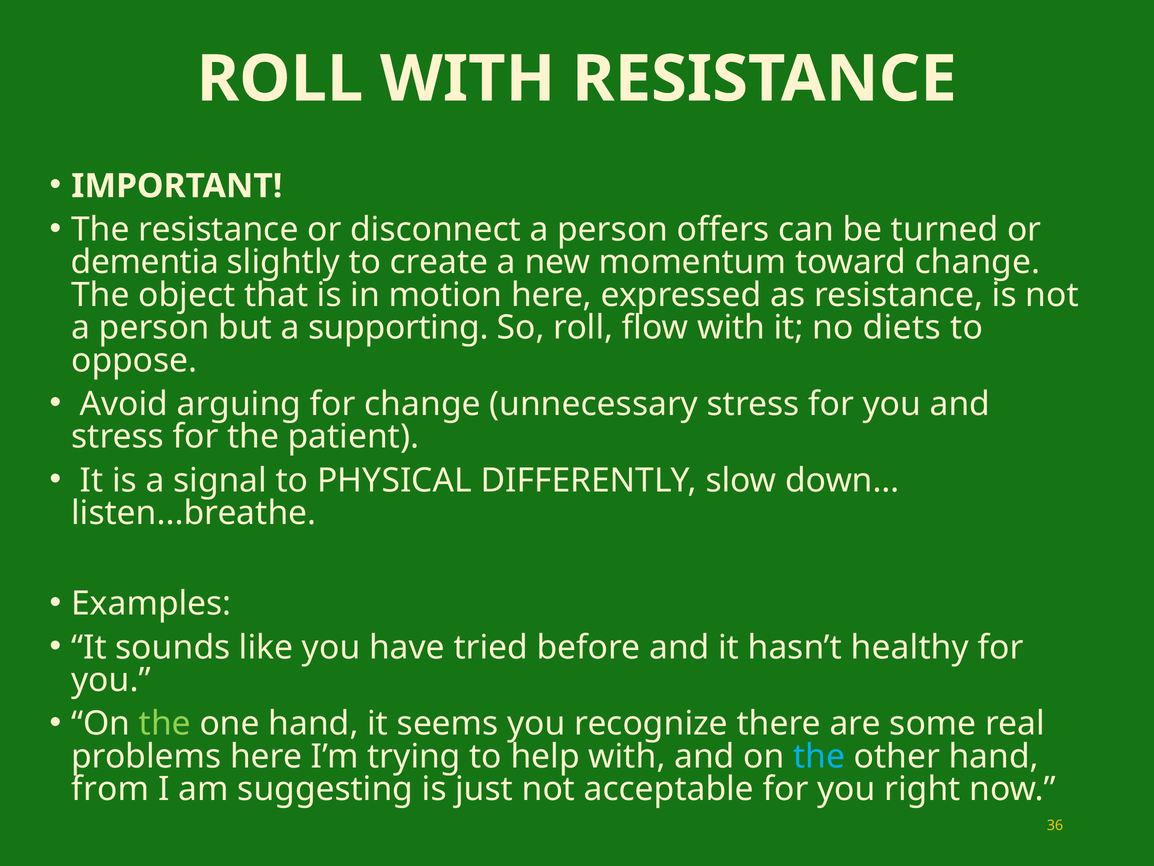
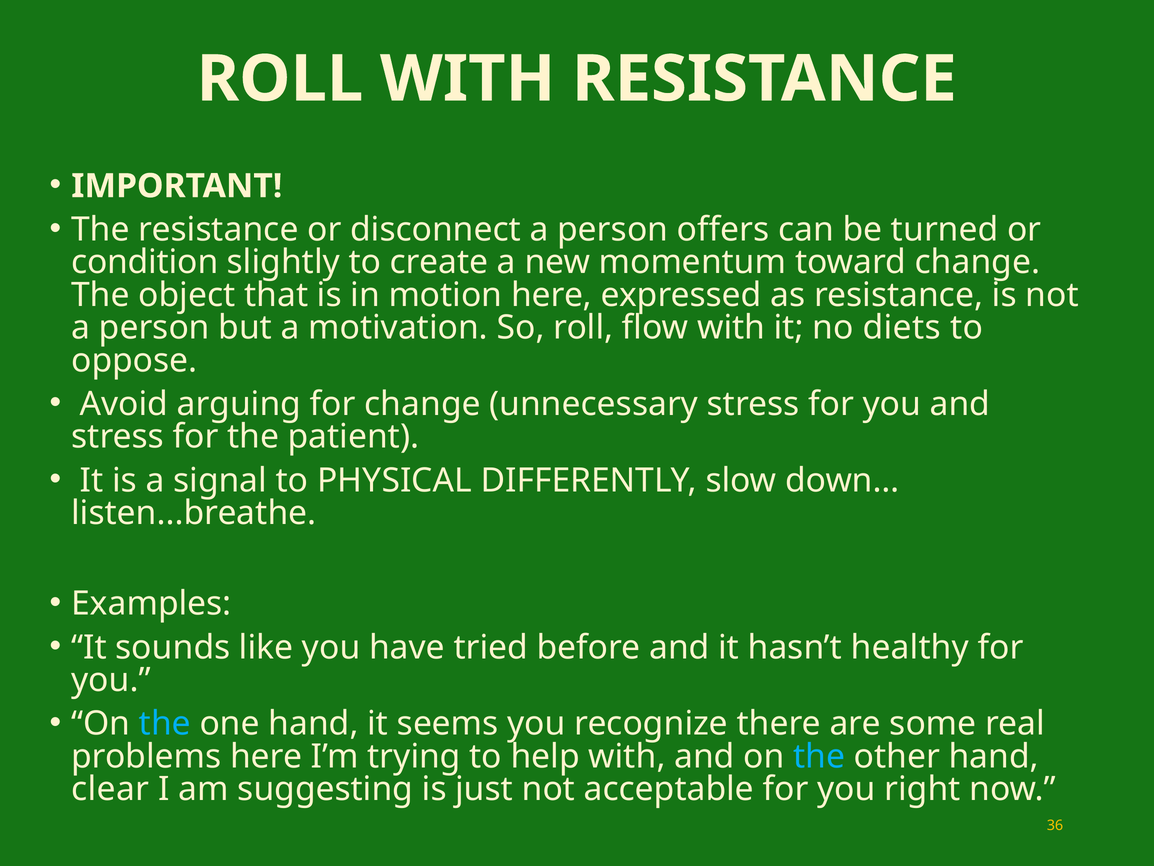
dementia: dementia -> condition (145, 262)
supporting: supporting -> motivation (398, 328)
the colour: light green -> light blue (165, 723)
from: from -> clear (110, 789)
